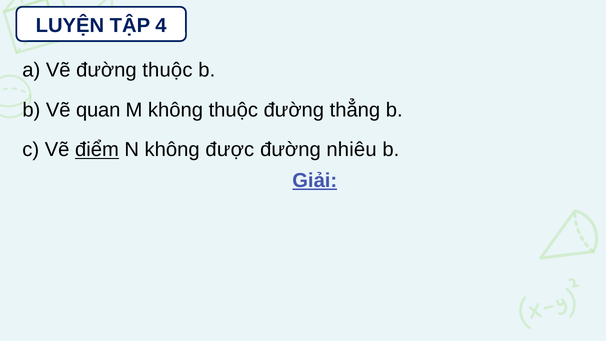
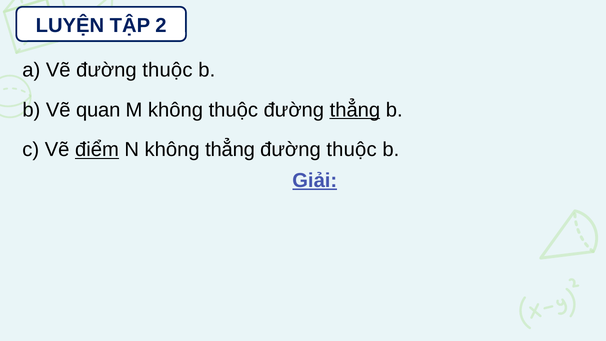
4: 4 -> 2 (161, 25)
thẳng underline: none -> present (355, 110)
không được: được -> thẳng (230, 150)
nhiêu: nhiêu -> thuộc (352, 150)
